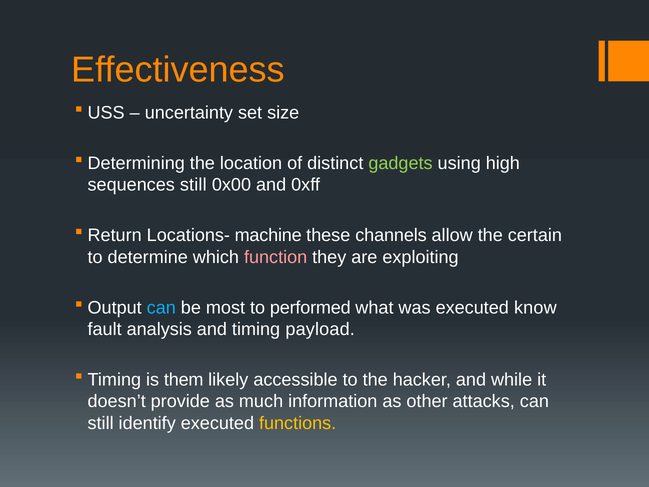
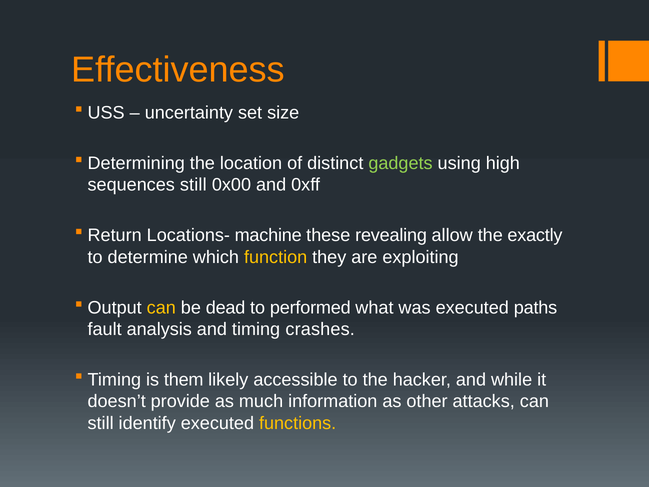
channels: channels -> revealing (391, 235)
certain: certain -> exactly (535, 235)
function colour: pink -> yellow (276, 257)
can colour: light blue -> yellow (161, 307)
most: most -> dead (226, 307)
know: know -> paths (536, 307)
payload: payload -> crashes (320, 329)
